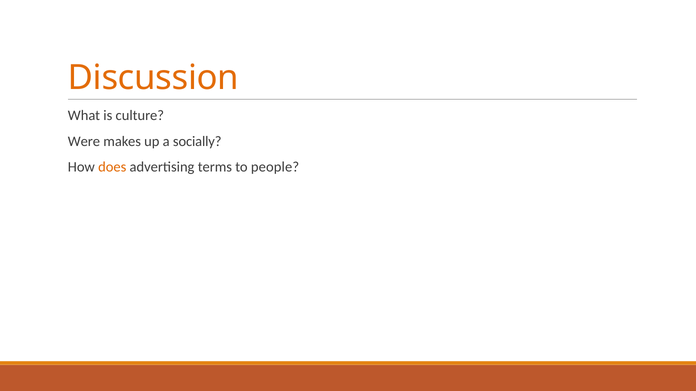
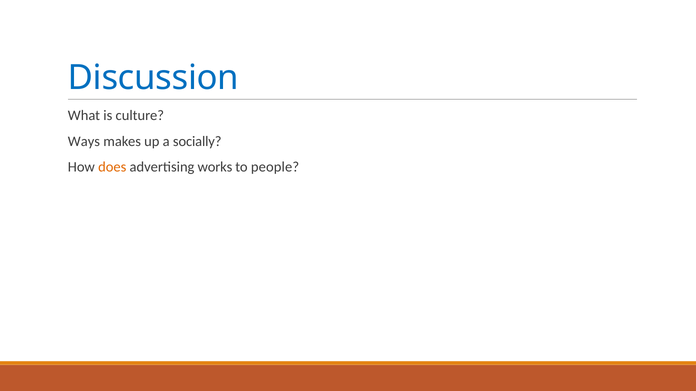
Discussion colour: orange -> blue (153, 78)
Were: Were -> Ways (84, 142)
terms: terms -> works (215, 167)
